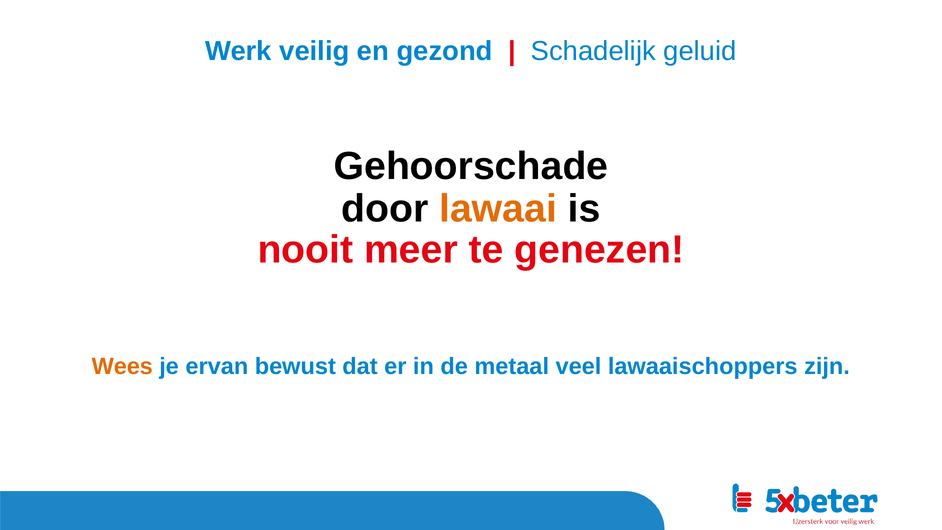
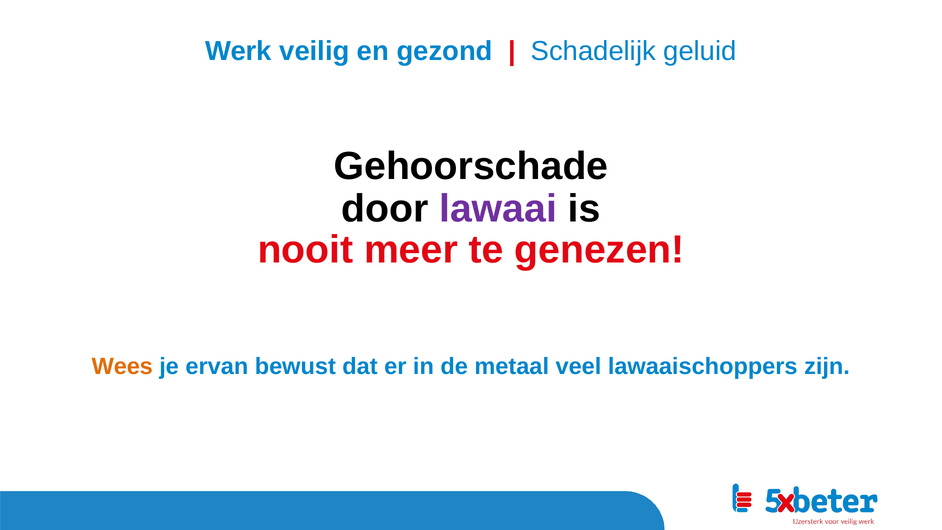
lawaai colour: orange -> purple (498, 209)
